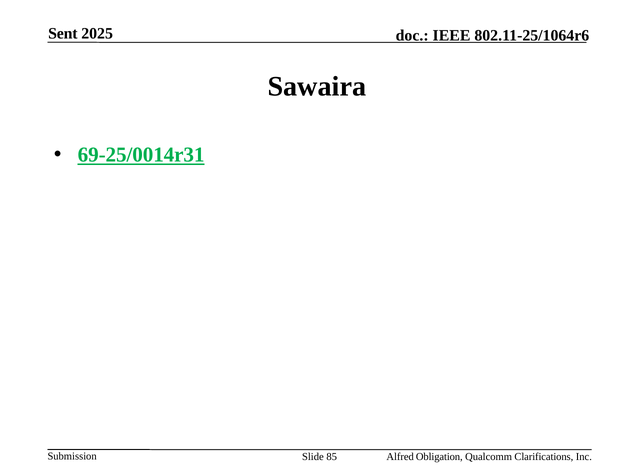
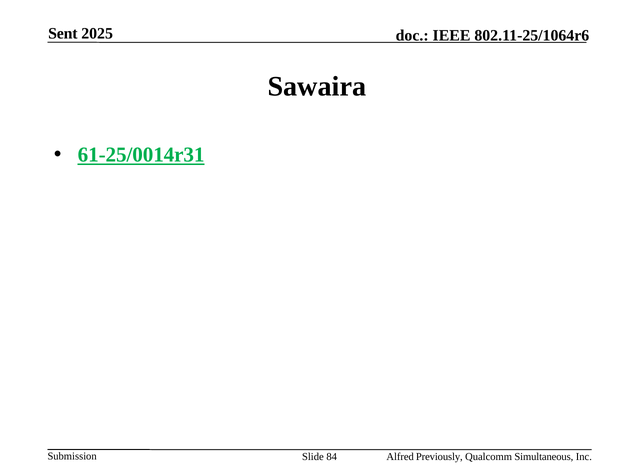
69-25/0014r31: 69-25/0014r31 -> 61-25/0014r31 (141, 155)
85: 85 -> 84 (332, 456)
Obligation: Obligation -> Previously (439, 456)
Clarifications: Clarifications -> Simultaneous (544, 456)
